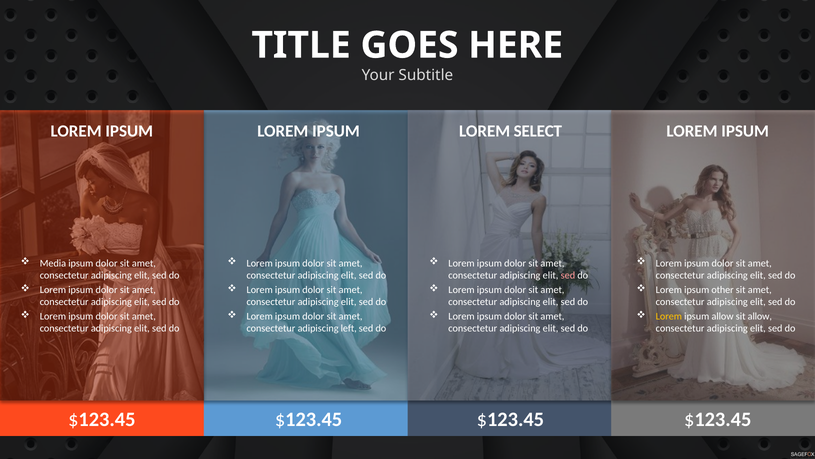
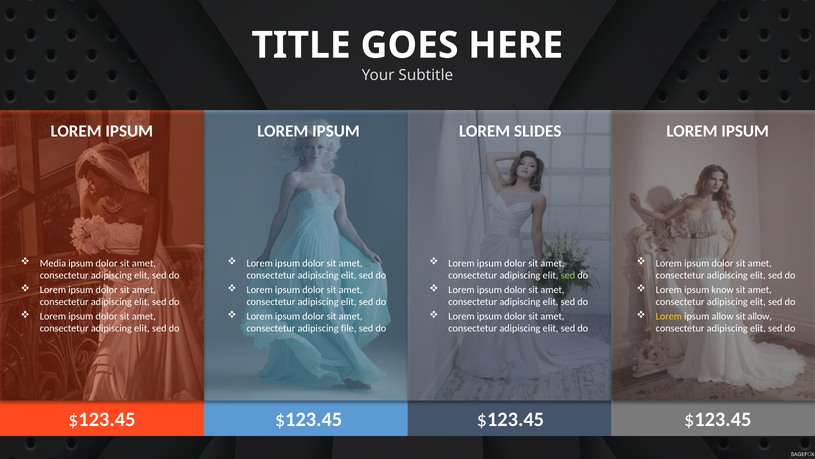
SELECT: SELECT -> SLIDES (538, 131)
sed colour: pink -> light green (568, 275)
other: other -> know (723, 289)
left: left -> file (349, 328)
